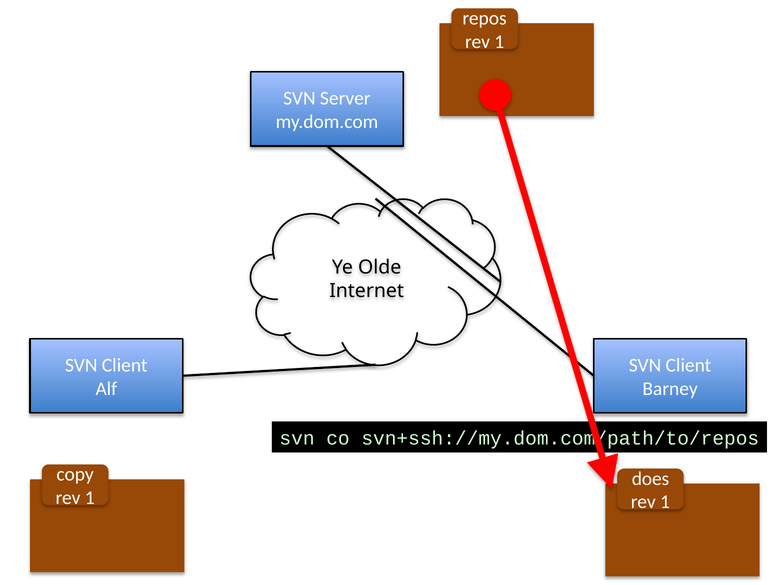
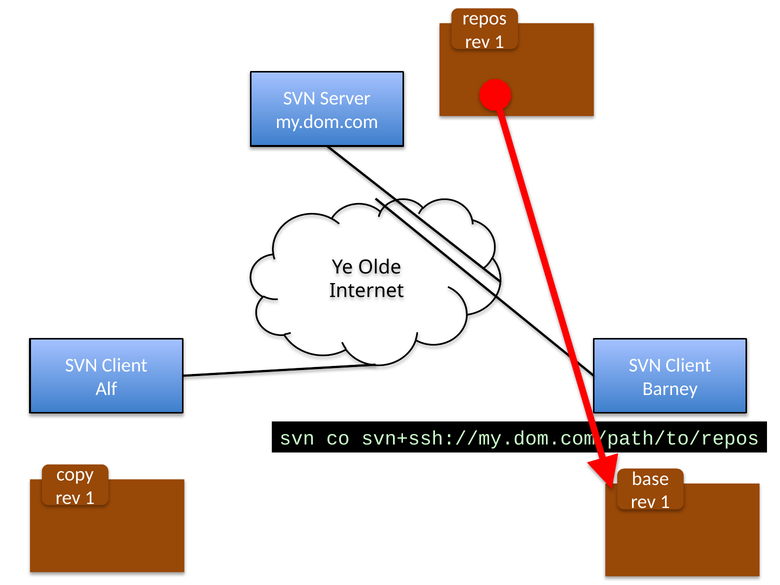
does: does -> base (650, 479)
